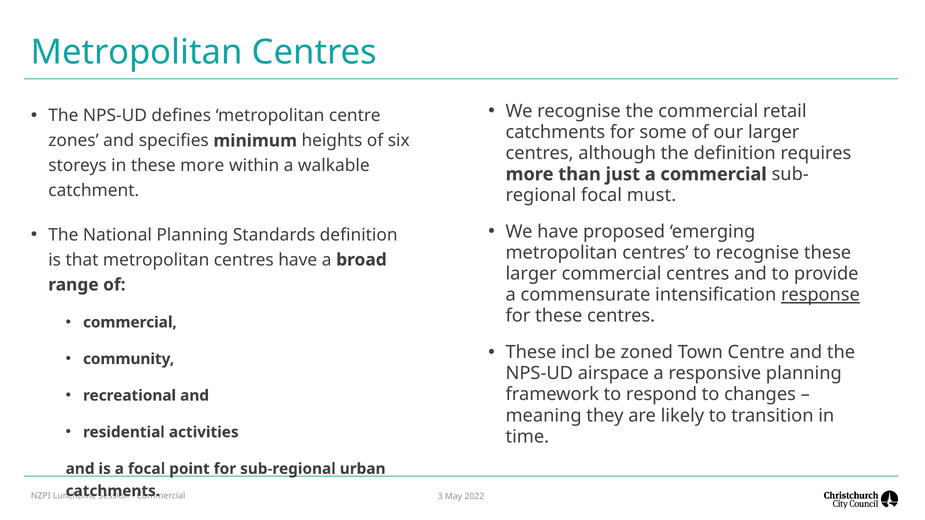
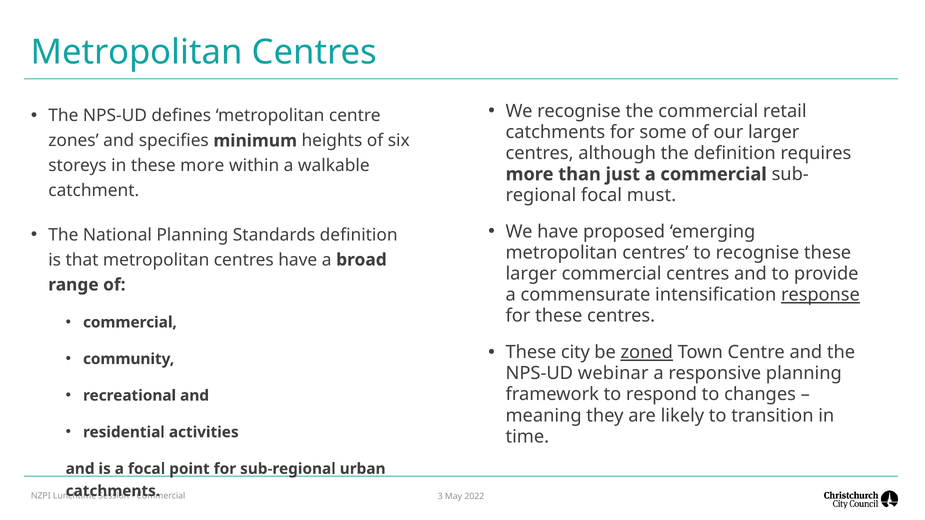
incl: incl -> city (575, 353)
zoned underline: none -> present (647, 353)
airspace: airspace -> webinar (613, 374)
